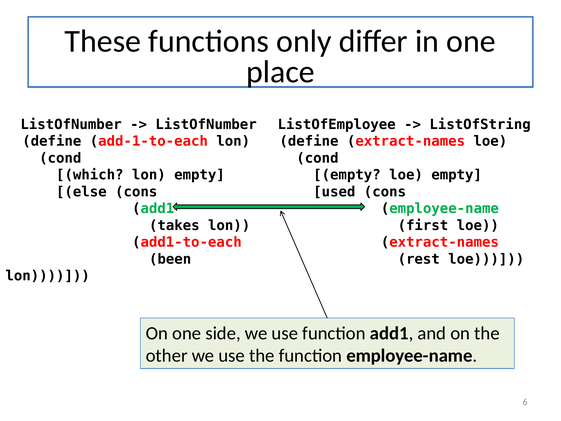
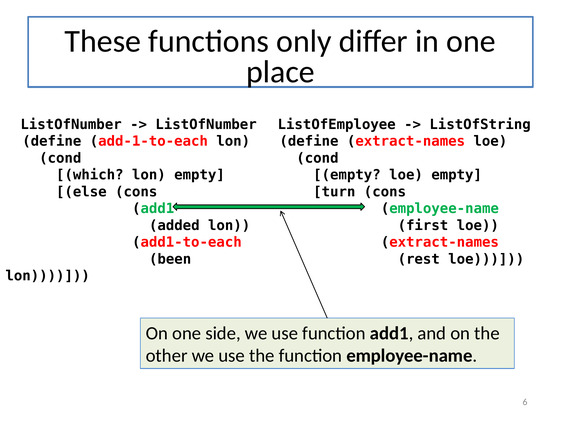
used: used -> turn (334, 192)
takes: takes -> added (174, 225)
